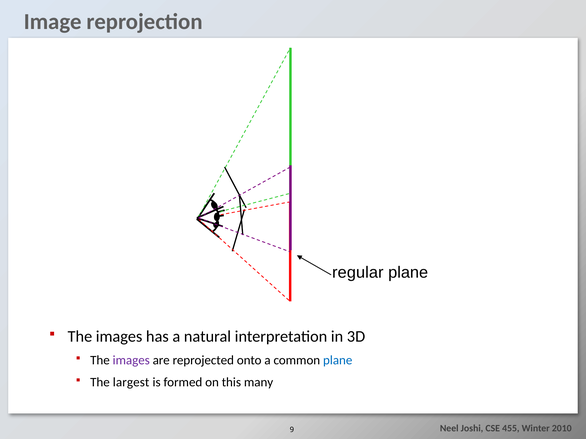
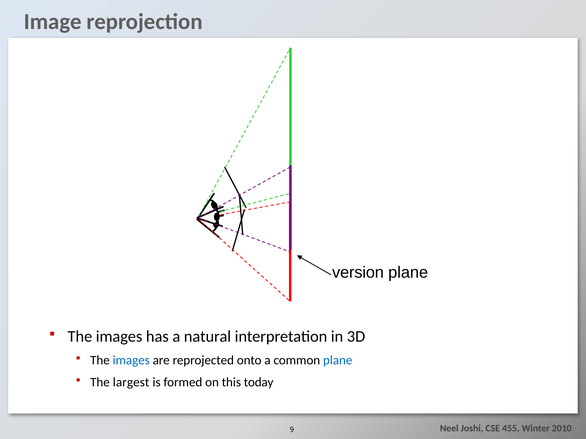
regular: regular -> version (358, 273)
images colour: purple -> blue (131, 361)
many: many -> today (259, 383)
